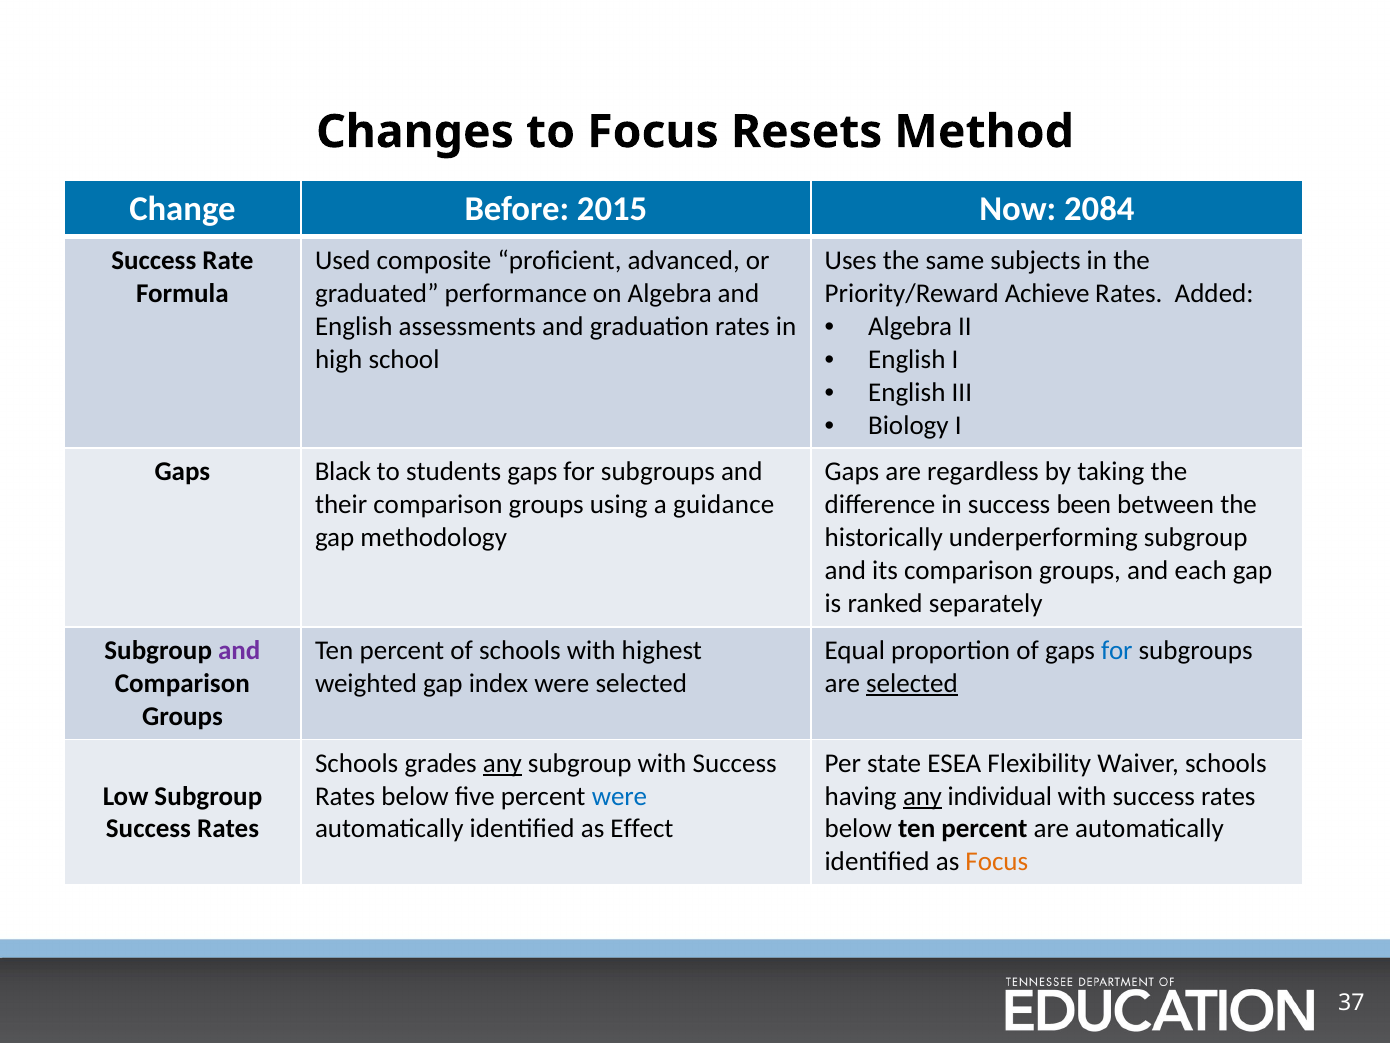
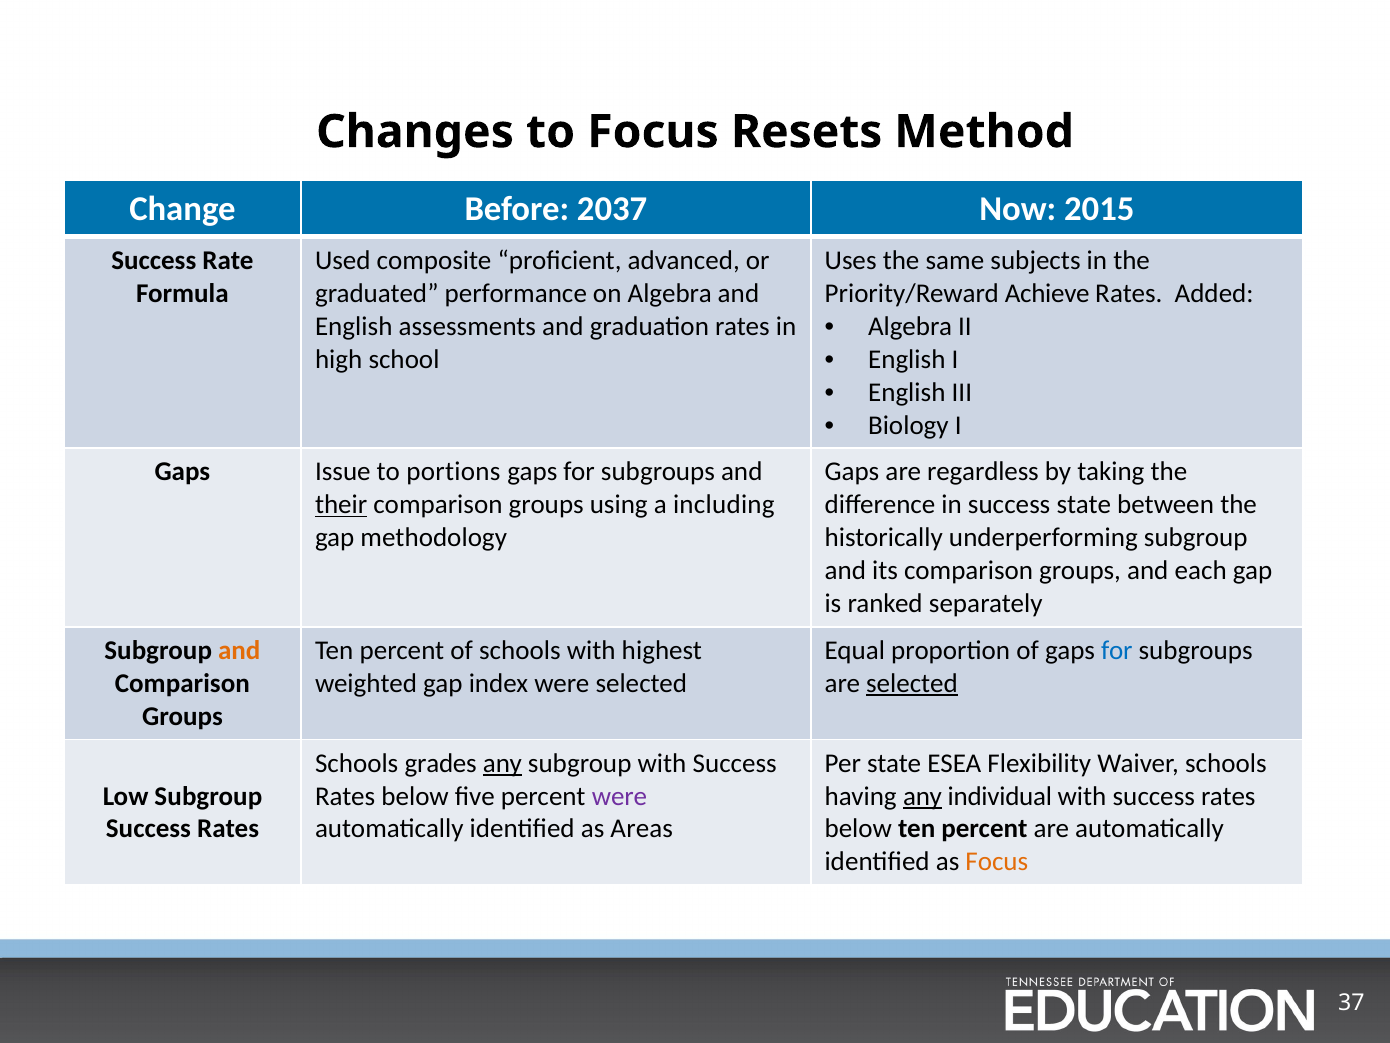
2015: 2015 -> 2037 (612, 209)
2084: 2084 -> 2015 (1099, 209)
Black: Black -> Issue (343, 472)
students: students -> portions (453, 472)
their underline: none -> present (341, 505)
guidance: guidance -> including (724, 505)
success been: been -> state (1084, 505)
and colour: purple -> orange (239, 650)
were colour: blue -> purple (620, 796)
Effect: Effect -> Areas (642, 829)
